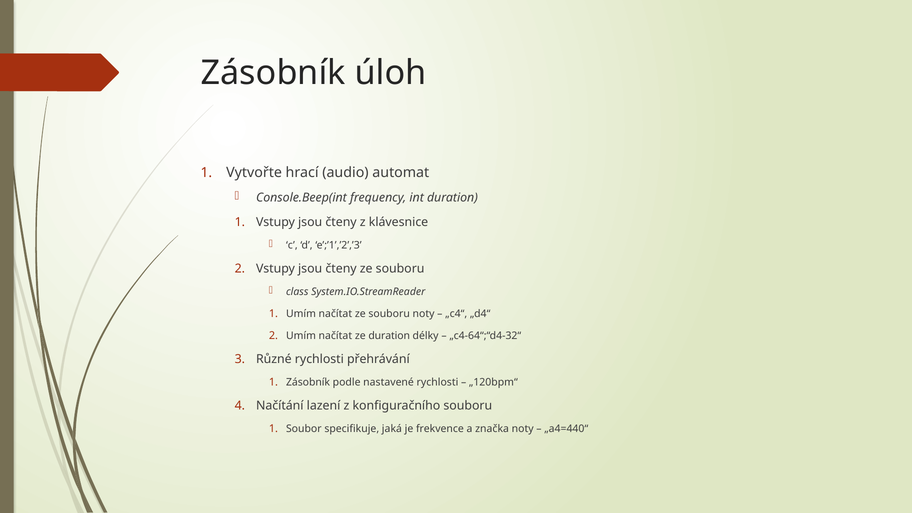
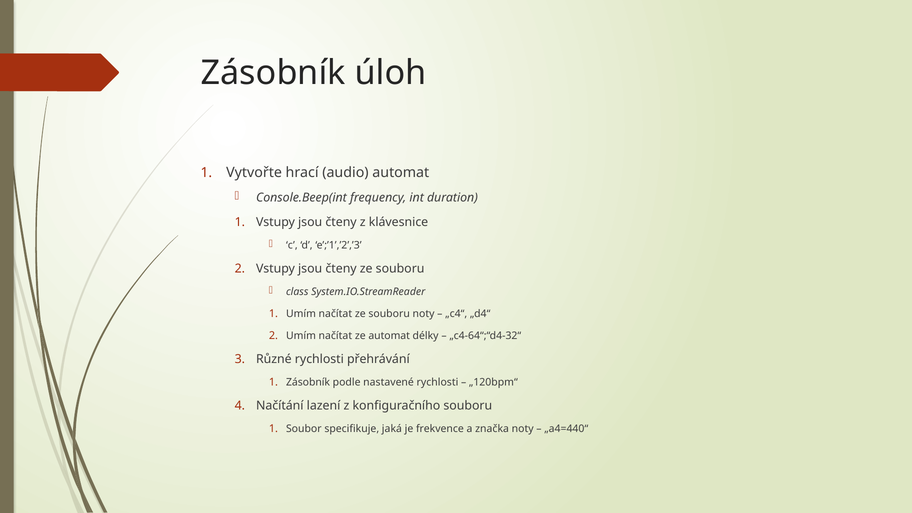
ze duration: duration -> automat (389, 336)
